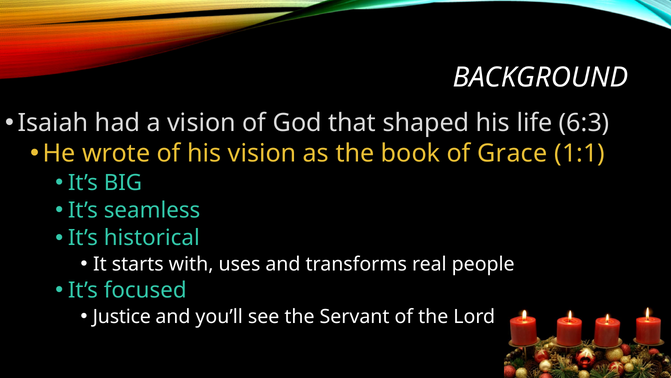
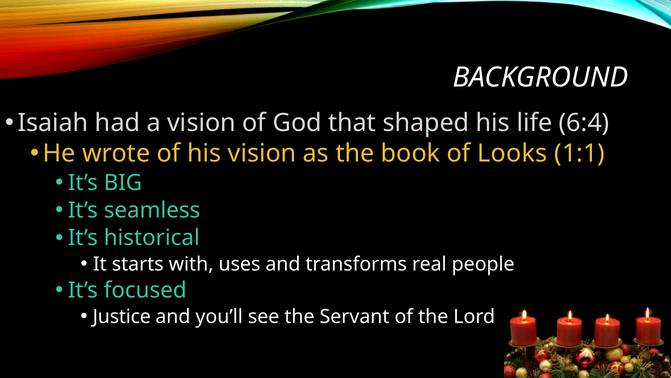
6:3: 6:3 -> 6:4 (584, 123)
Grace: Grace -> Looks (512, 153)
